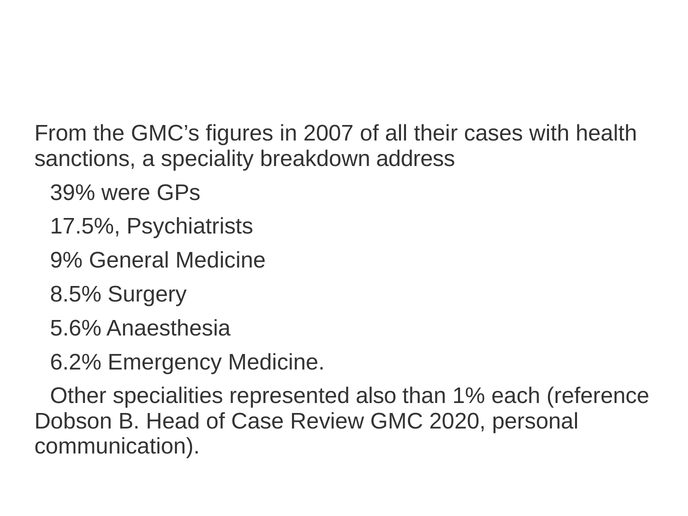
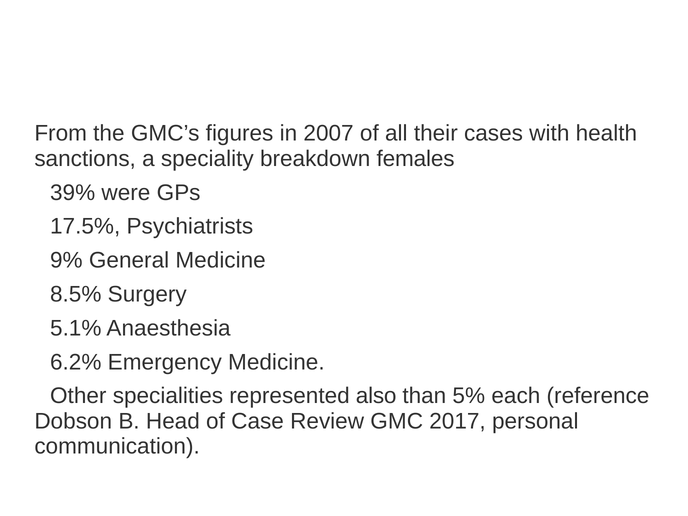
address: address -> females (416, 159)
5.6%: 5.6% -> 5.1% (76, 328)
1%: 1% -> 5% (469, 396)
2020: 2020 -> 2017 (458, 421)
